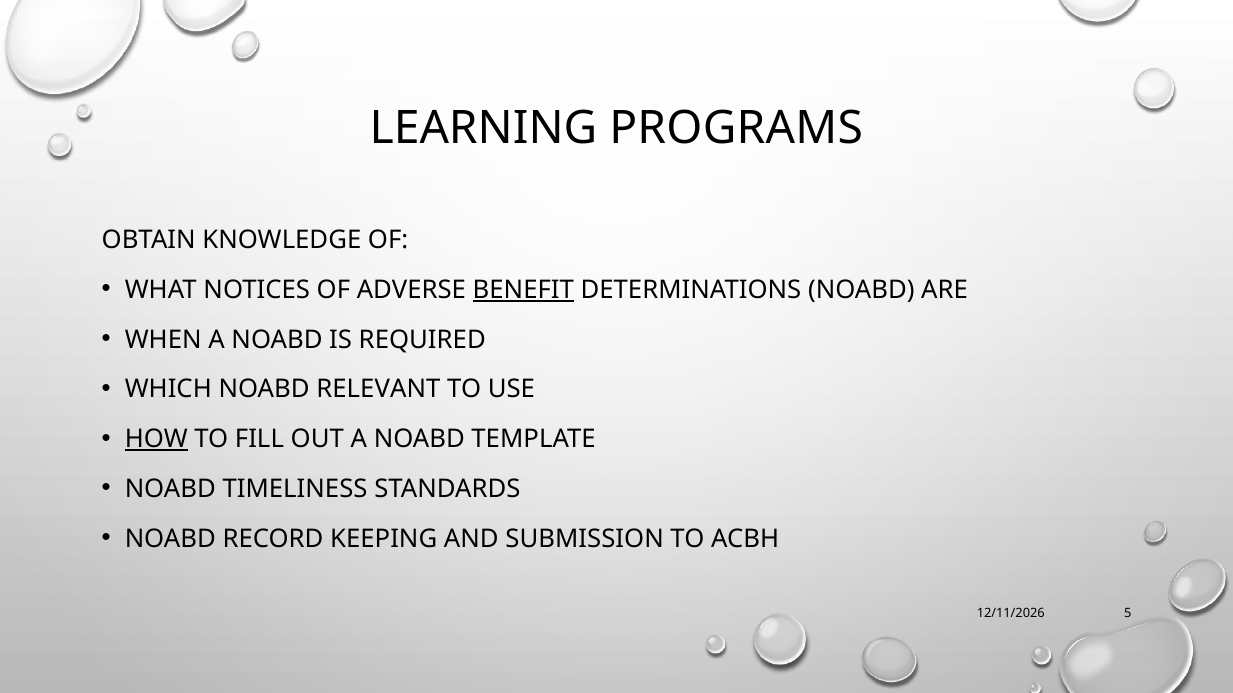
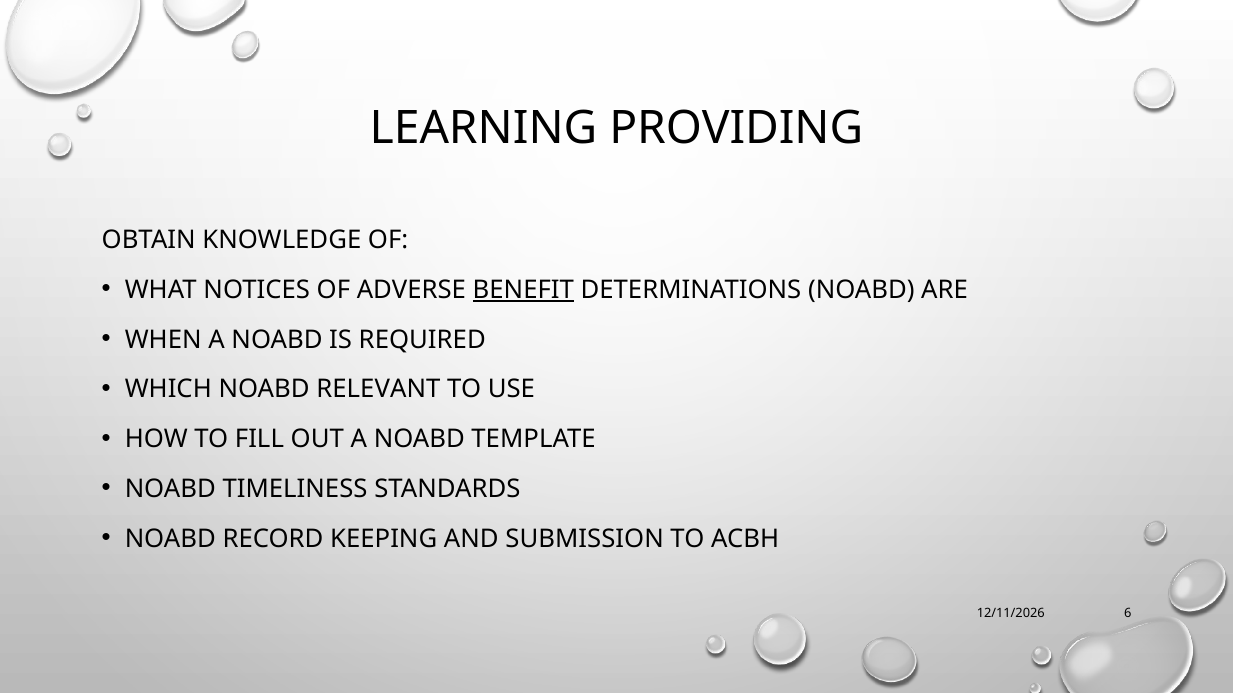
PROGRAMS: PROGRAMS -> PROVIDING (736, 128)
HOW underline: present -> none (156, 440)
5: 5 -> 6 (1128, 613)
